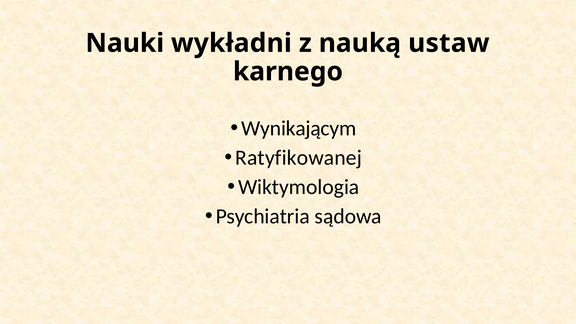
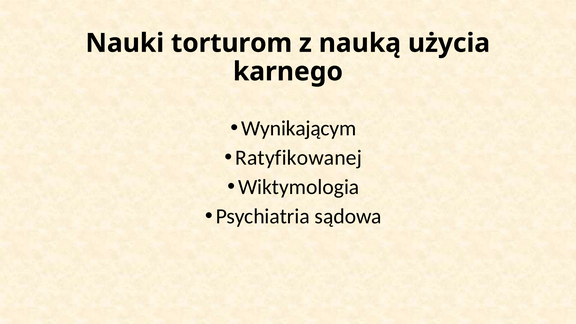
wykładni: wykładni -> torturom (232, 43)
ustaw: ustaw -> użycia (449, 43)
